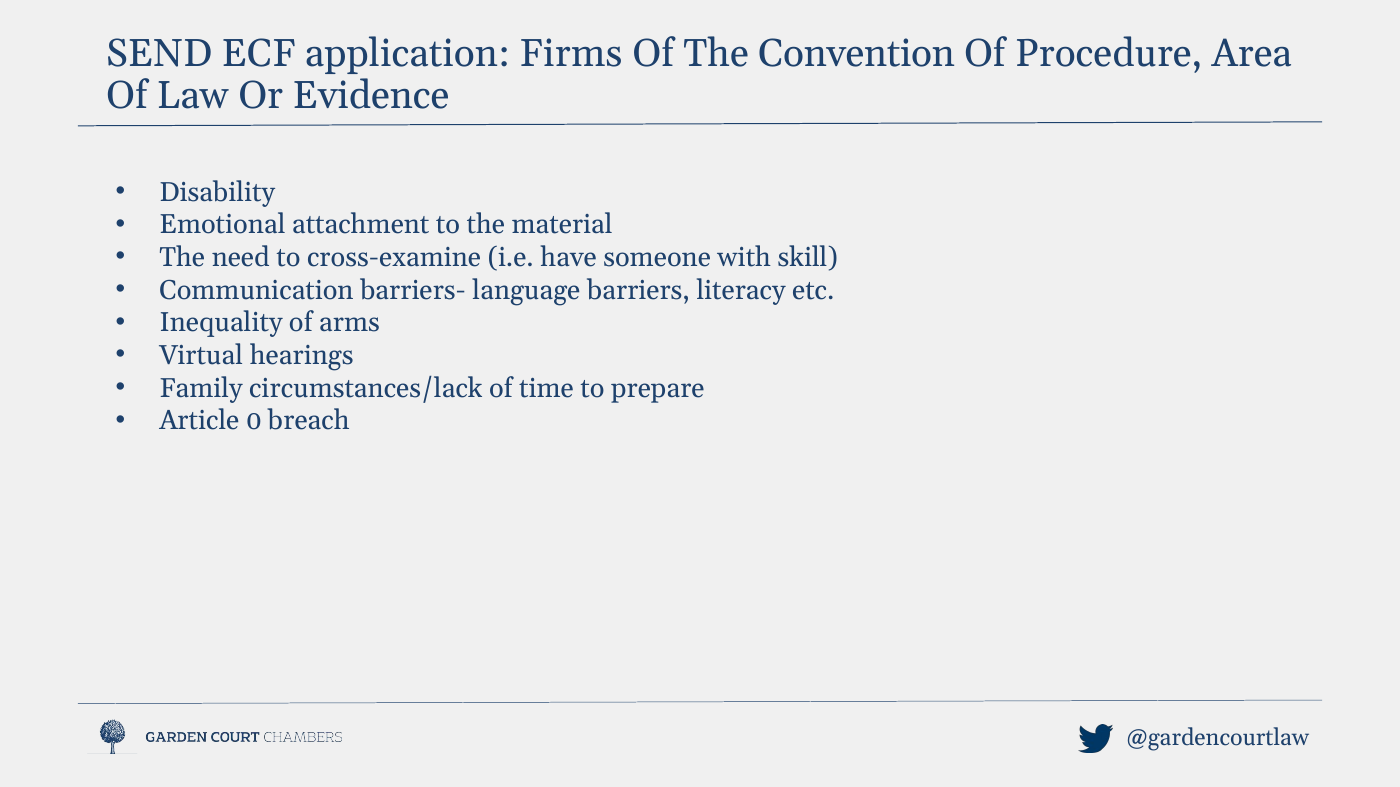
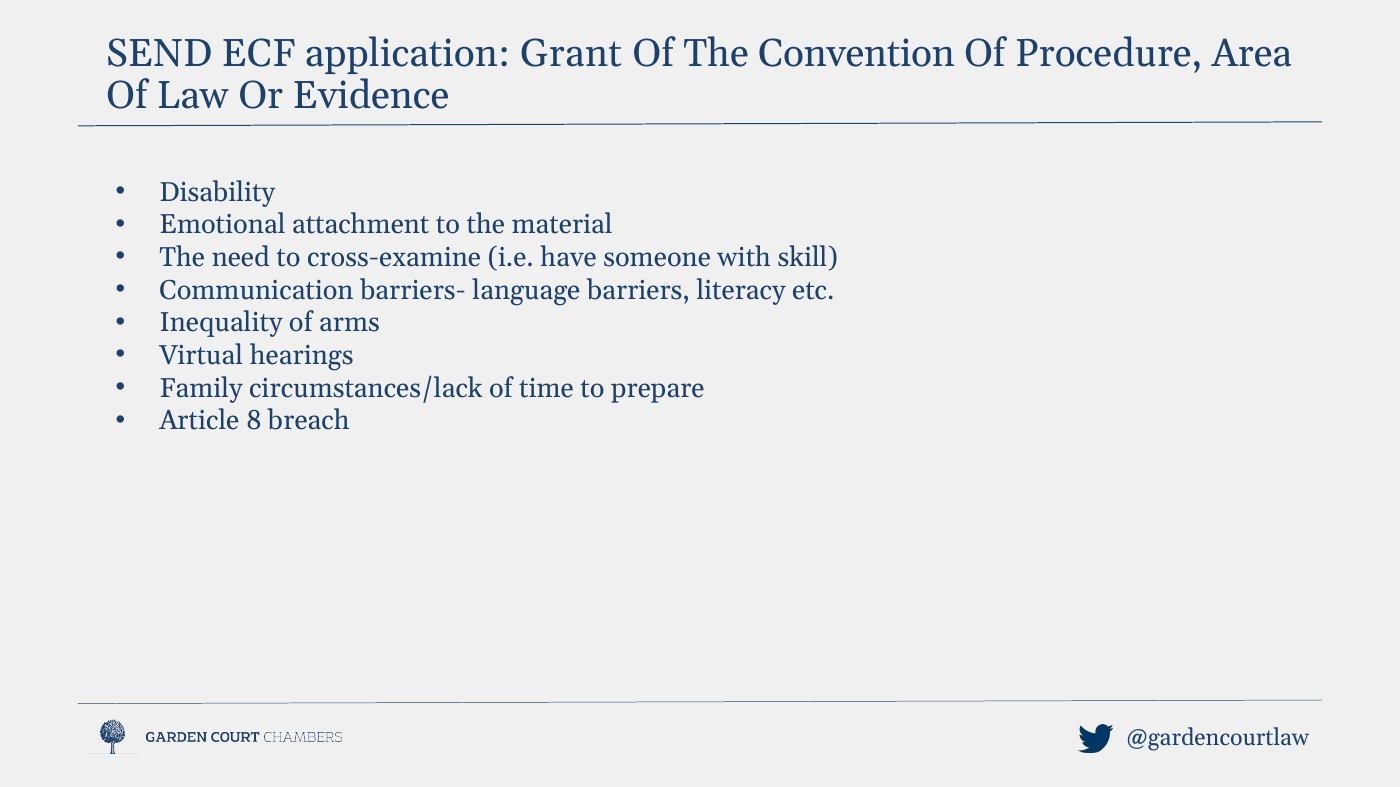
Firms: Firms -> Grant (571, 54)
0: 0 -> 8 (254, 421)
